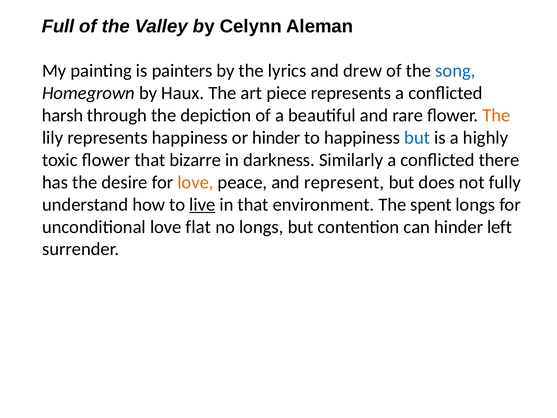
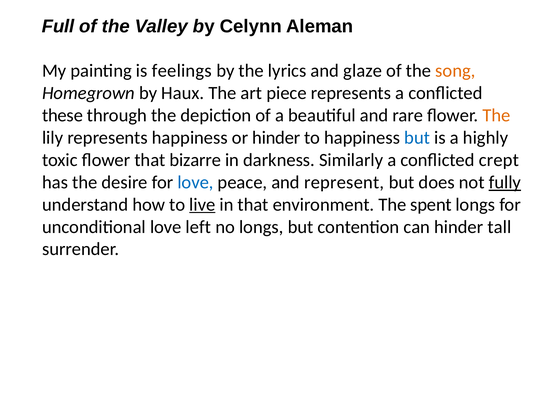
painters: painters -> feelings (182, 71)
drew: drew -> glaze (363, 71)
song colour: blue -> orange (455, 71)
harsh: harsh -> these (62, 115)
there: there -> crept (499, 160)
love colour: orange -> blue (195, 182)
fully underline: none -> present (505, 182)
flat: flat -> left (198, 227)
left: left -> tall (499, 227)
